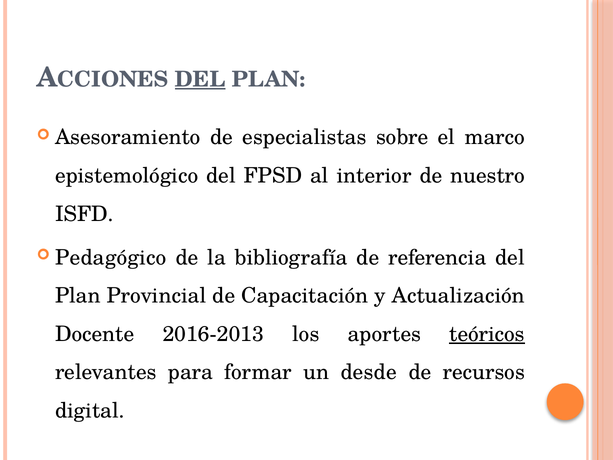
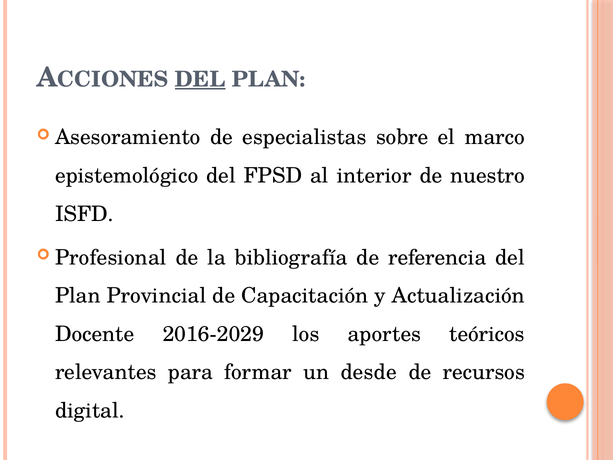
Pedagógico: Pedagógico -> Profesional (111, 257)
2016-2013: 2016-2013 -> 2016-2029 (213, 334)
teóricos underline: present -> none (487, 334)
